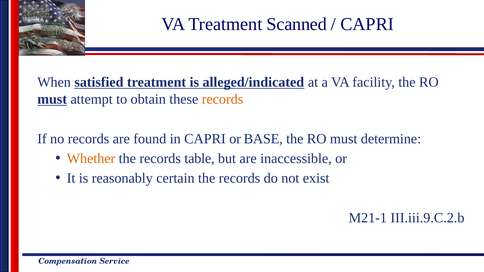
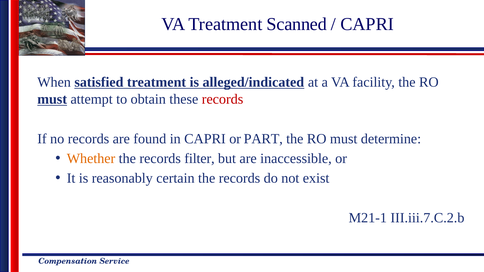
records colour: orange -> red (223, 99)
BASE: BASE -> PART (263, 139)
table: table -> filter (200, 159)
III.iii.9.C.2.b: III.iii.9.C.2.b -> III.iii.7.C.2.b (427, 218)
